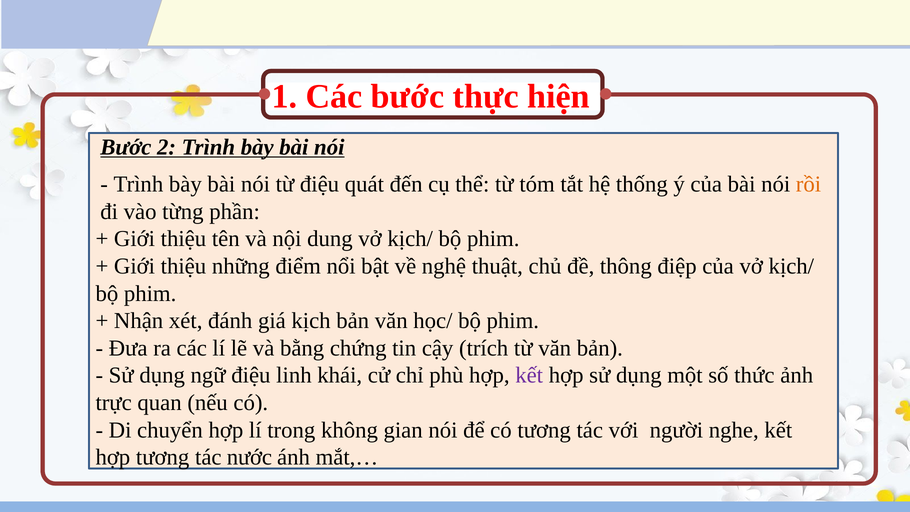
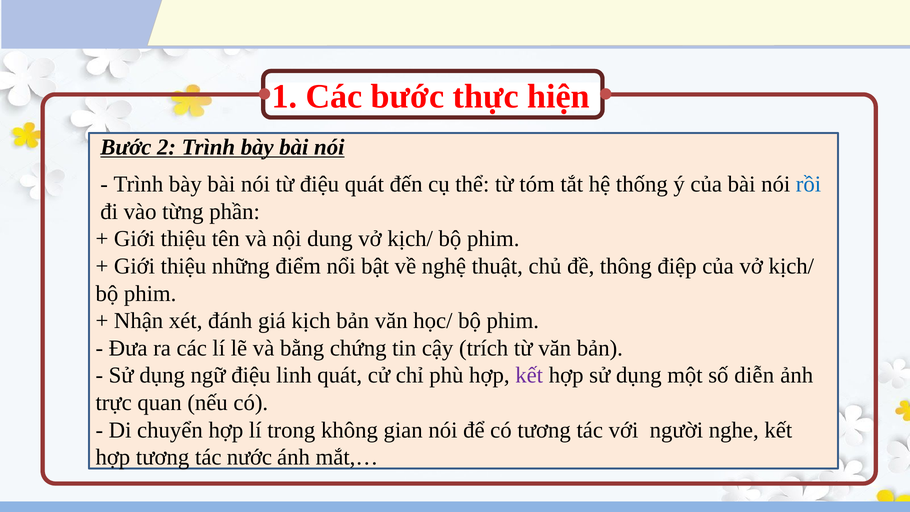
rồi colour: orange -> blue (809, 184)
linh khái: khái -> quát (340, 375)
thức: thức -> diễn (754, 375)
